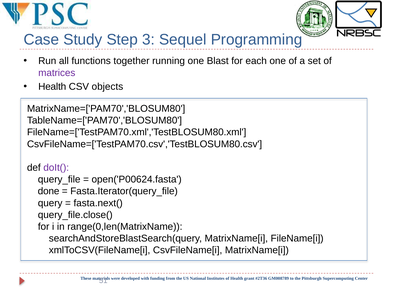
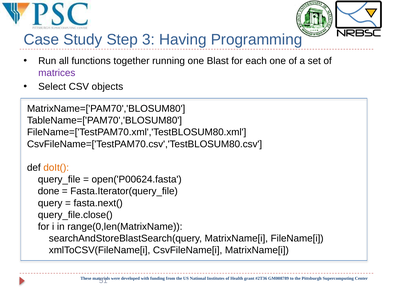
Sequel: Sequel -> Having (183, 39)
Health: Health -> Select (52, 86)
doIt( colour: purple -> orange (56, 167)
